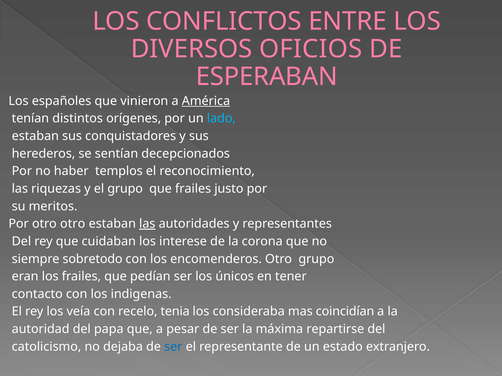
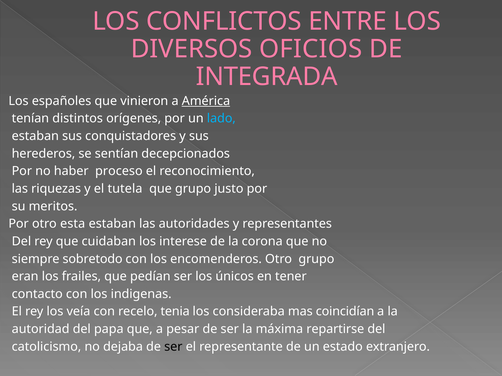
ESPERABAN: ESPERABAN -> INTEGRADA (267, 77)
templos: templos -> proceso (119, 171)
el grupo: grupo -> tutela (125, 189)
que frailes: frailes -> grupo (193, 189)
otro otro: otro -> esta (73, 224)
las underline: present -> none (147, 224)
ser colour: blue -> black (173, 347)
